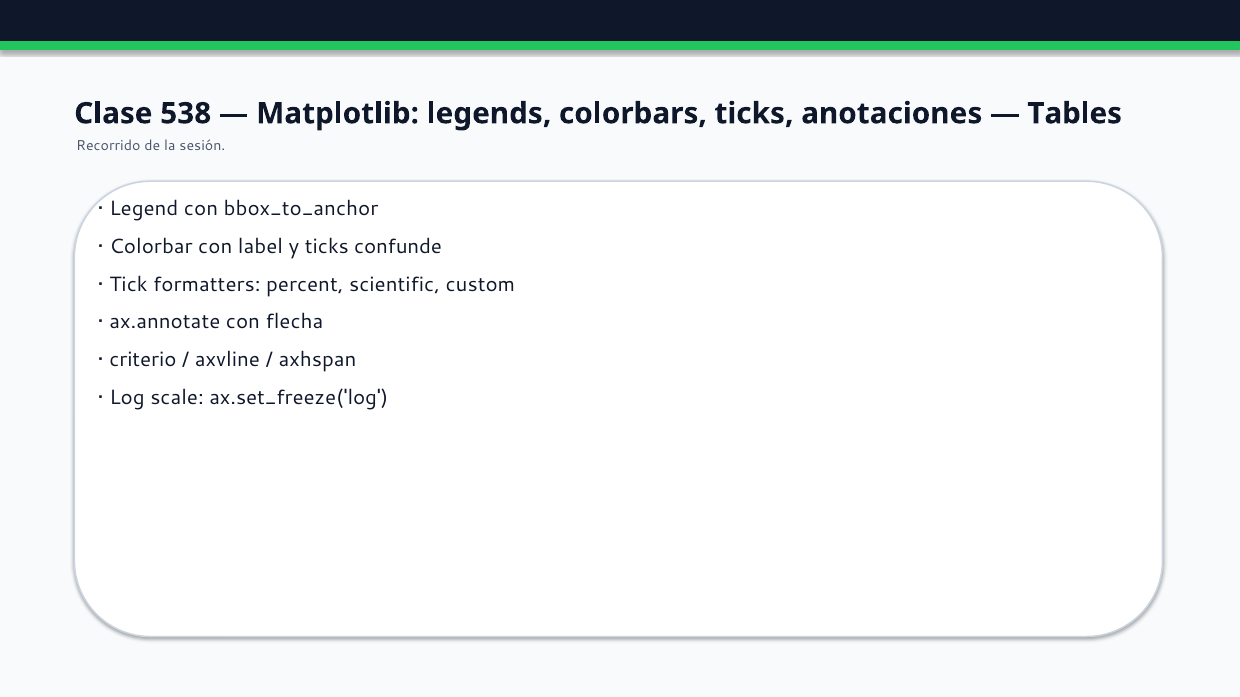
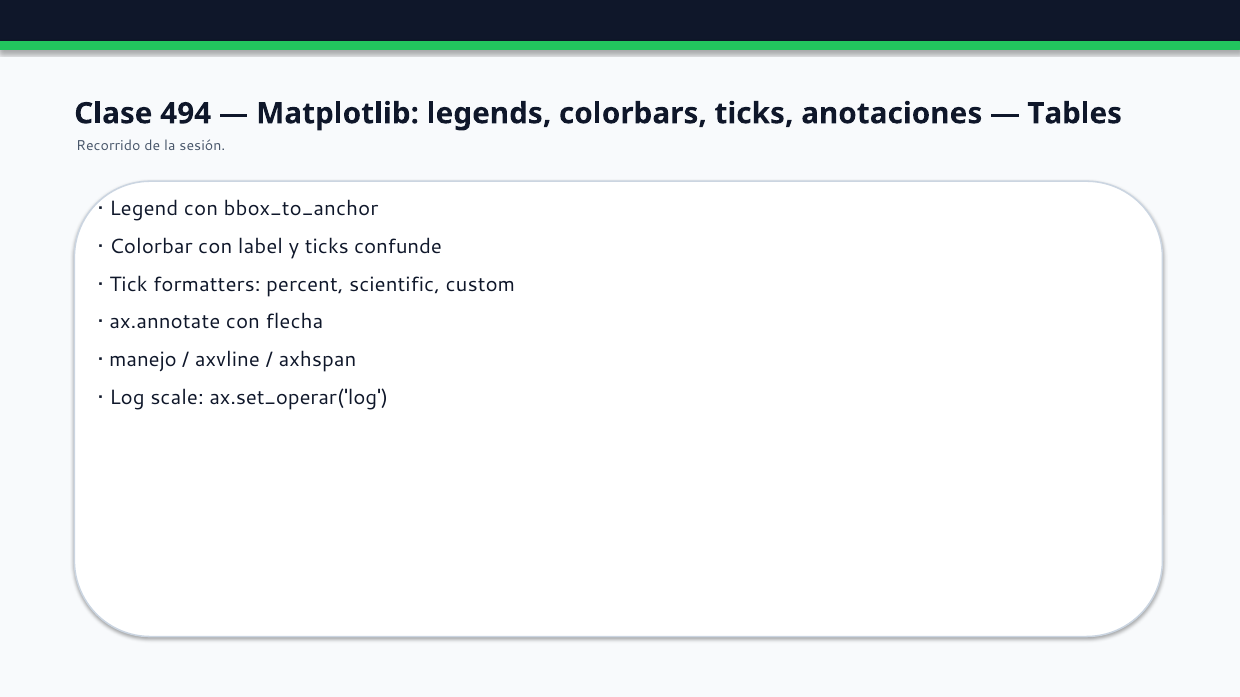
538: 538 -> 494 (186, 114)
criterio: criterio -> manejo (143, 360)
ax.set_freeze('log: ax.set_freeze('log -> ax.set_operar('log (299, 398)
